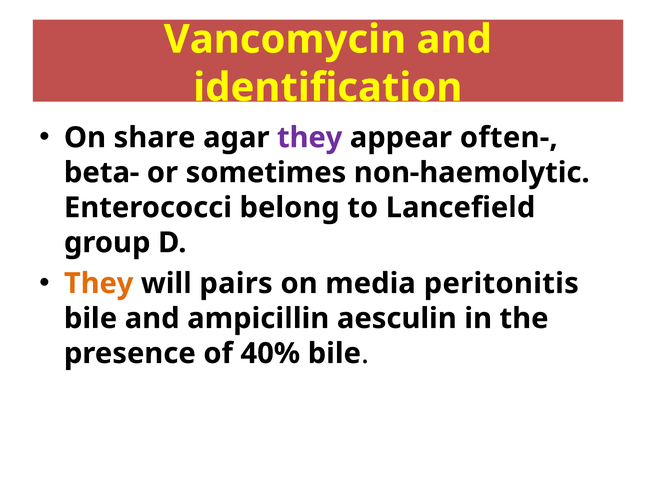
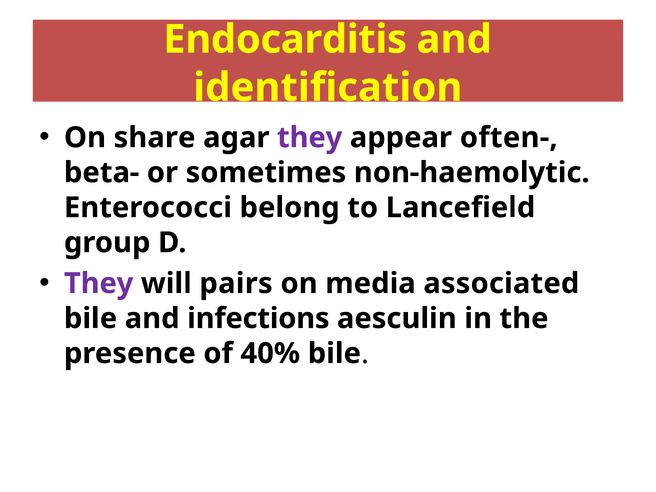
Vancomycin: Vancomycin -> Endocarditis (285, 39)
They colour: orange -> purple (99, 283)
peritonitis: peritonitis -> associated (501, 283)
ampicillin: ampicillin -> infections (258, 318)
